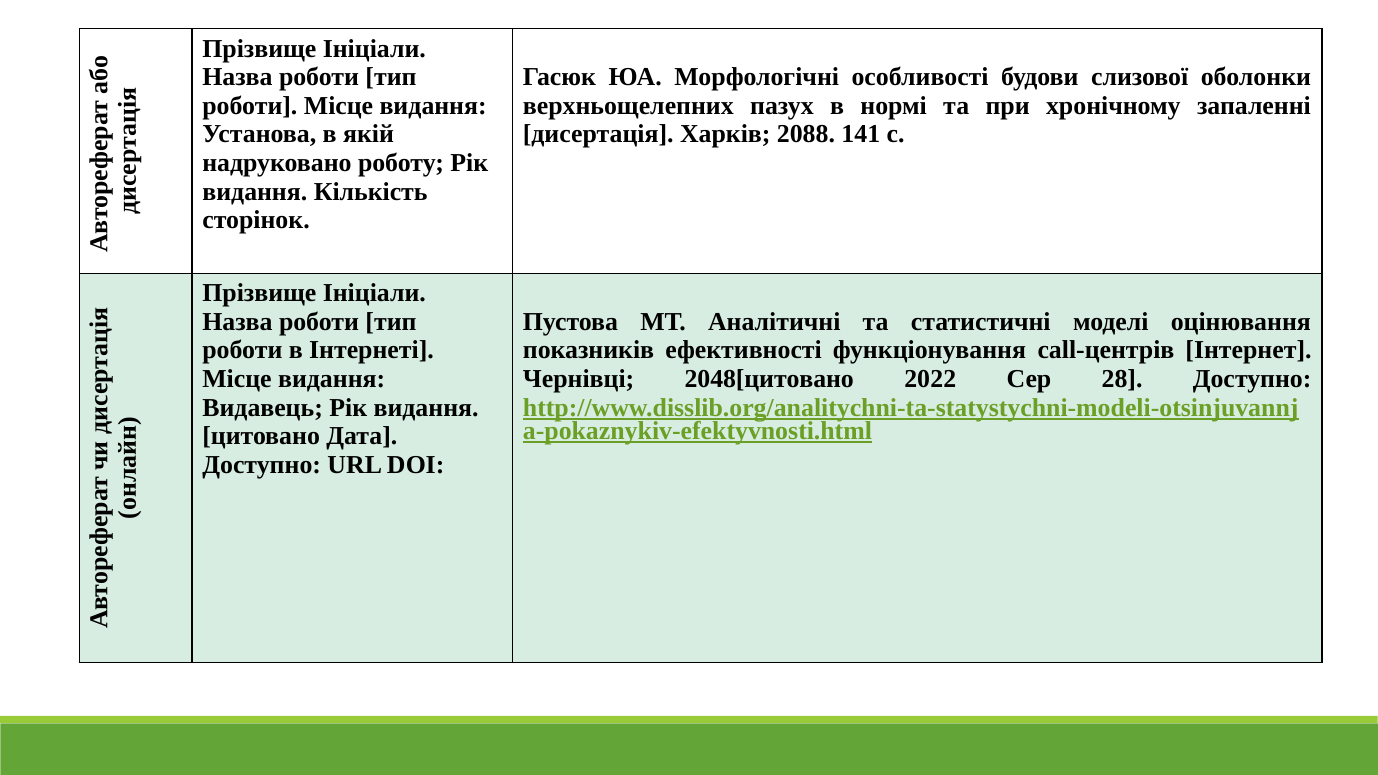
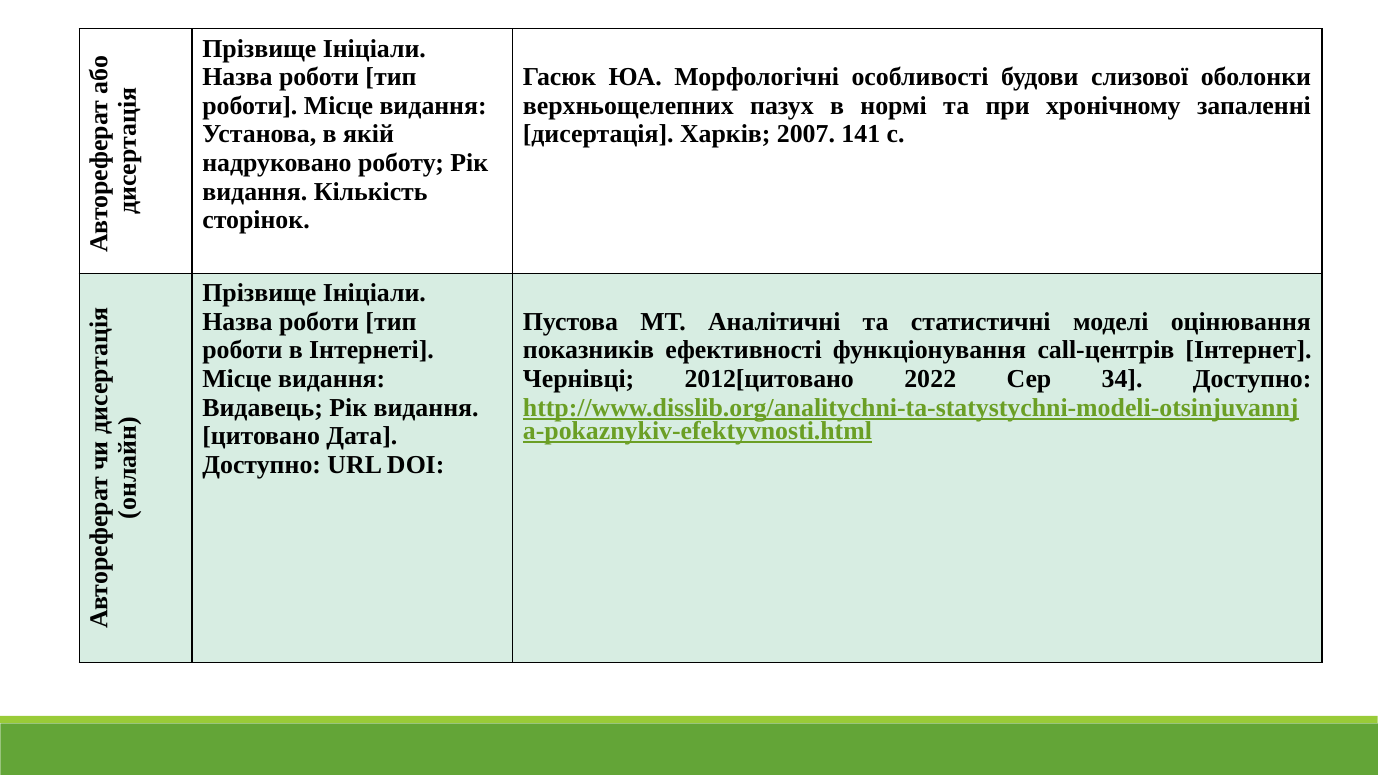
2088: 2088 -> 2007 (806, 134)
2048[цитовано: 2048[цитовано -> 2012[цитовано (769, 379)
28: 28 -> 34 (1122, 379)
